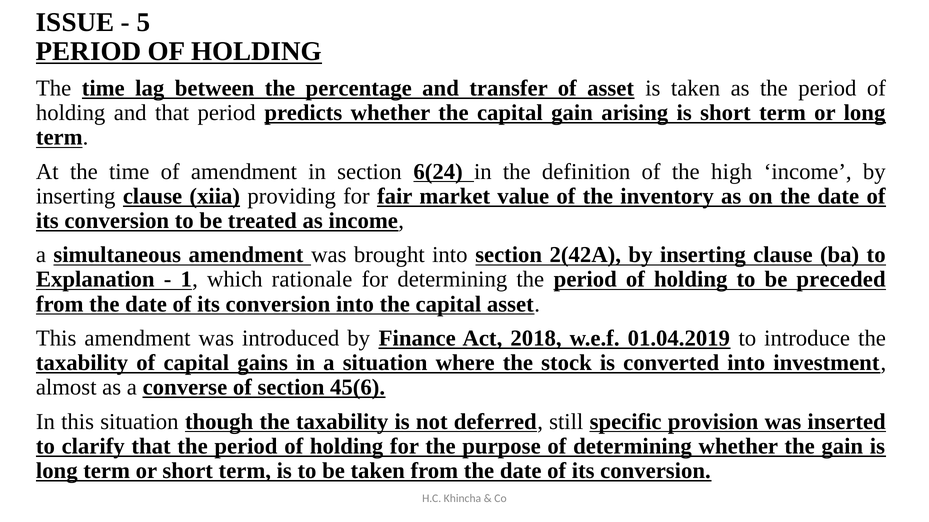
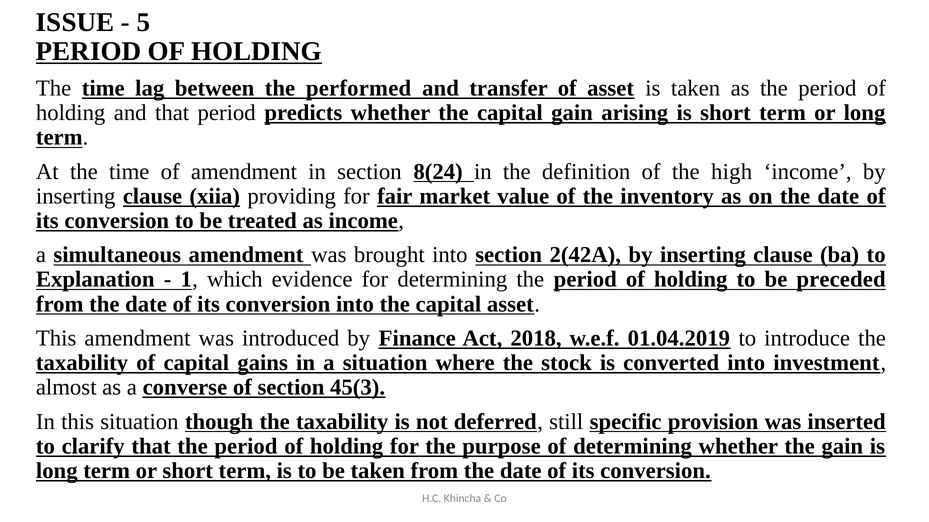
percentage: percentage -> performed (359, 88)
6(24: 6(24 -> 8(24 (438, 172)
rationale: rationale -> evidence (312, 280)
45(6: 45(6 -> 45(3 (358, 388)
